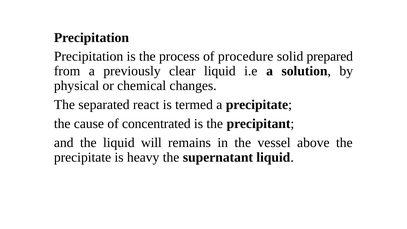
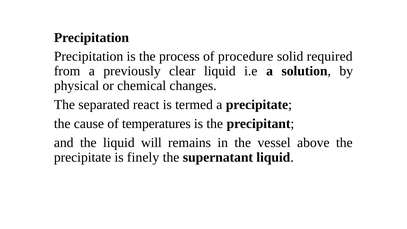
prepared: prepared -> required (330, 56)
concentrated: concentrated -> temperatures (156, 124)
heavy: heavy -> finely (143, 157)
